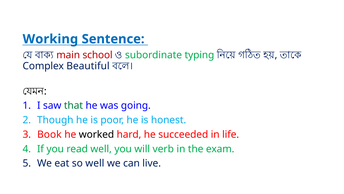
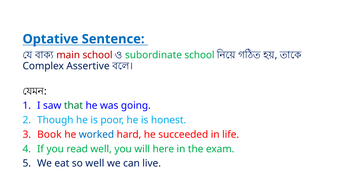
Working: Working -> Optative (50, 39)
subordinate typing: typing -> school (199, 55)
Beautiful: Beautiful -> Assertive (88, 66)
worked colour: black -> blue (96, 134)
verb: verb -> here (163, 149)
